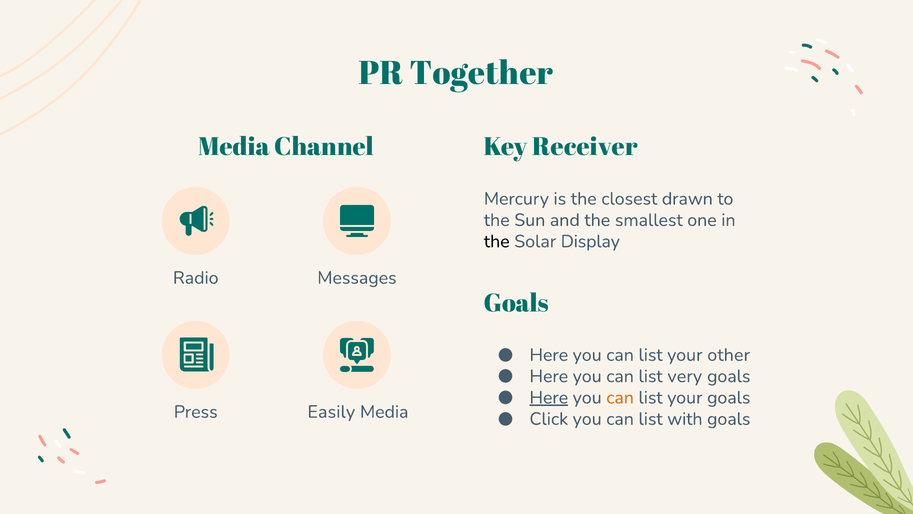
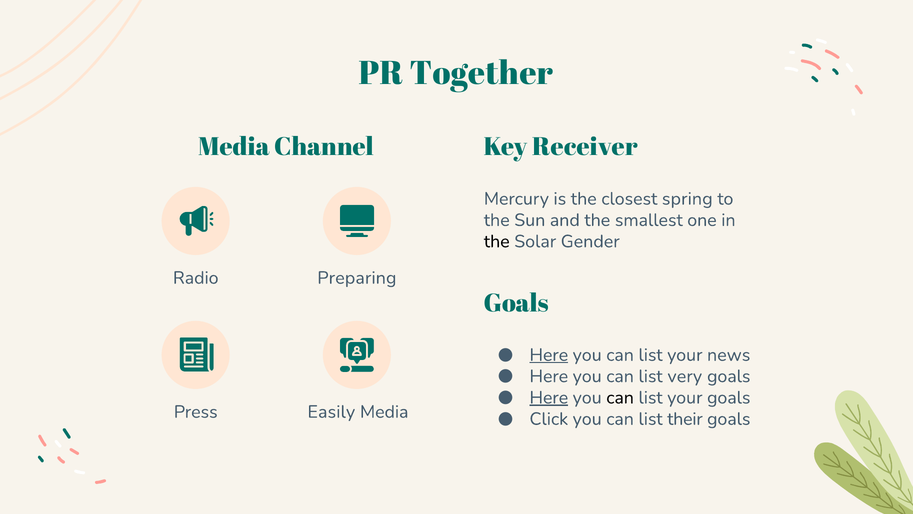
drawn: drawn -> spring (687, 199)
Display: Display -> Gender (590, 241)
Messages: Messages -> Preparing (357, 278)
Here underline: none -> present (549, 355)
other: other -> news (729, 355)
can colour: orange -> black (620, 397)
with: with -> their (685, 419)
